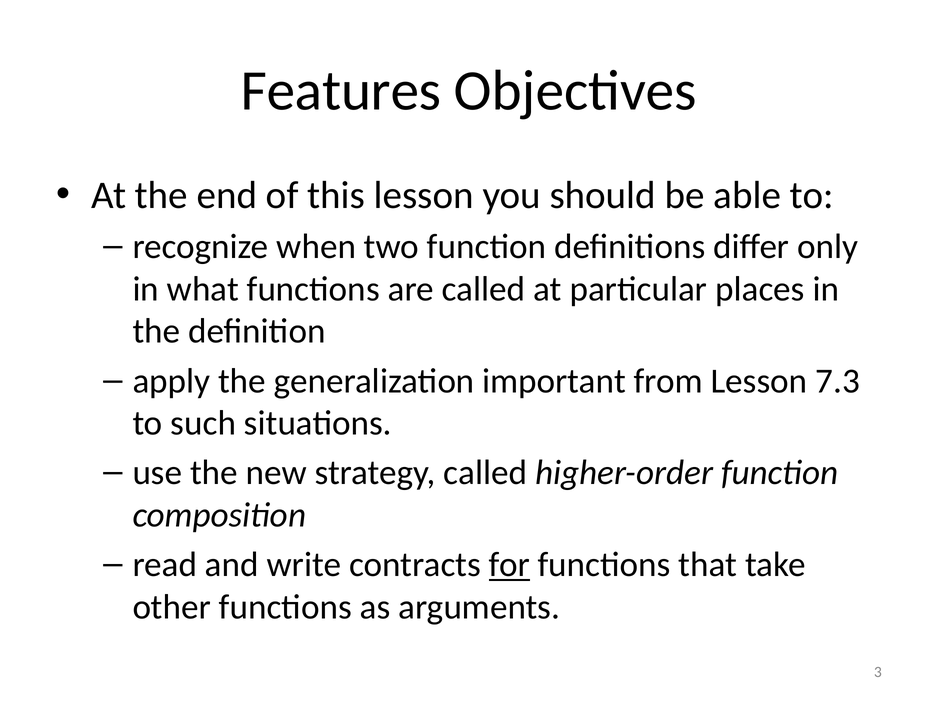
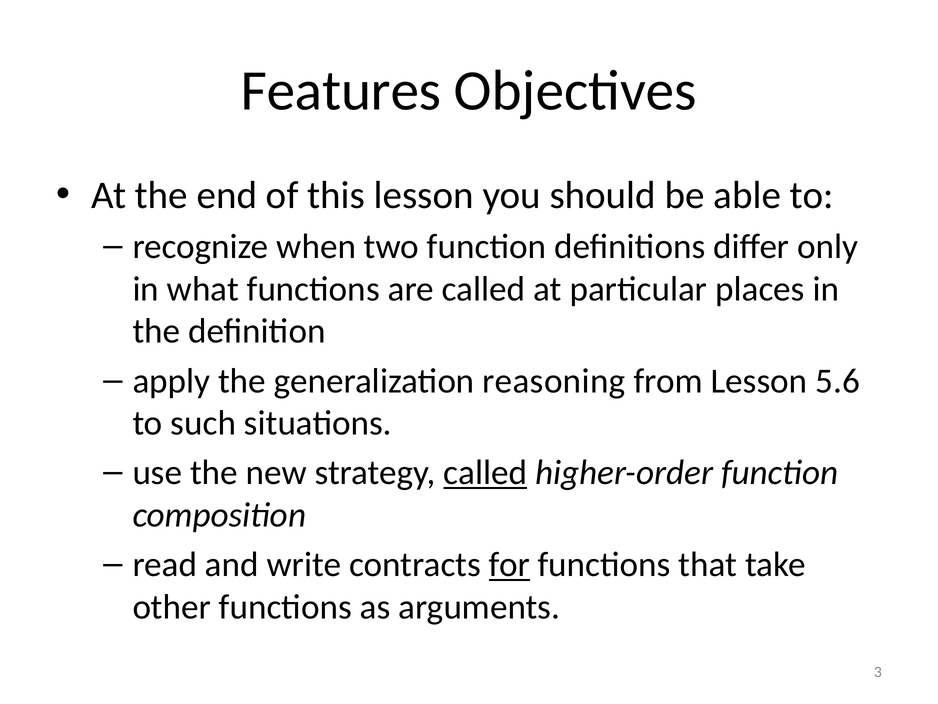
important: important -> reasoning (554, 381)
7.3: 7.3 -> 5.6 (838, 381)
called underline: none -> present (485, 472)
